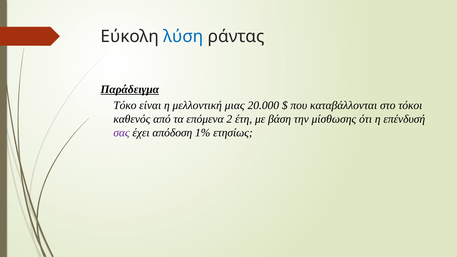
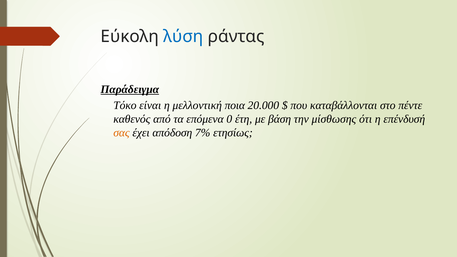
μιας: μιας -> ποια (235, 105)
τόκοι: τόκοι -> πέντε (410, 105)
2: 2 -> 0 (229, 119)
σας colour: purple -> orange (121, 133)
1%: 1% -> 7% (203, 133)
